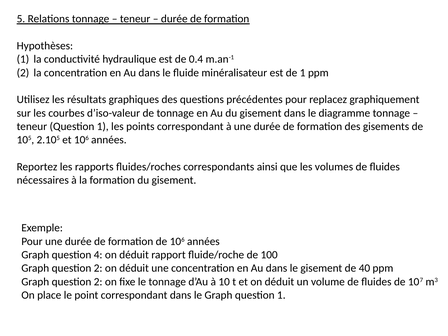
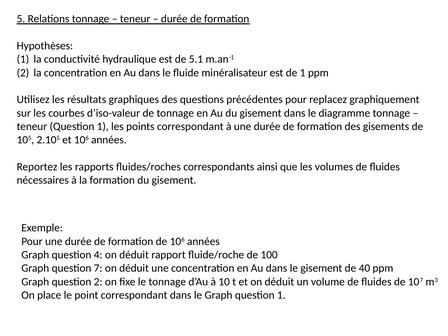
0.4: 0.4 -> 5.1 (196, 59)
2: 2 -> 7 (98, 268)
